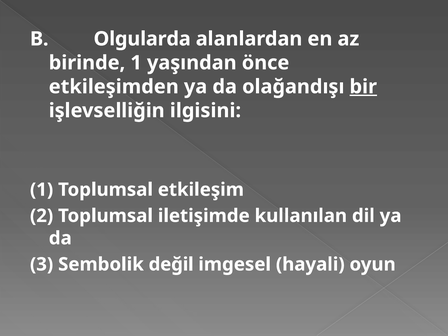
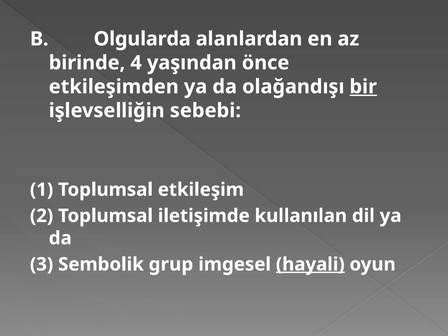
birinde 1: 1 -> 4 (136, 63)
ilgisini: ilgisini -> sebebi (205, 111)
değil: değil -> grup (171, 264)
hayali underline: none -> present (310, 264)
